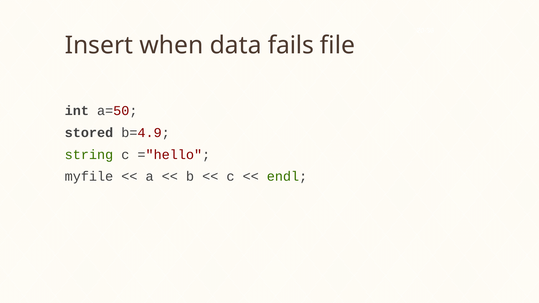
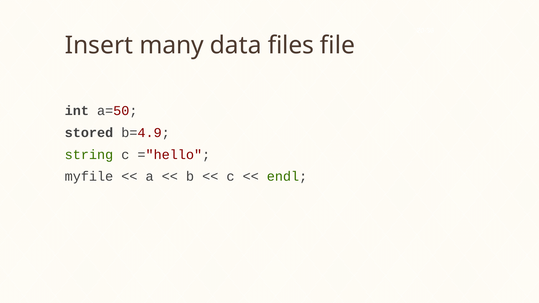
when: when -> many (172, 45)
fails: fails -> files (291, 45)
